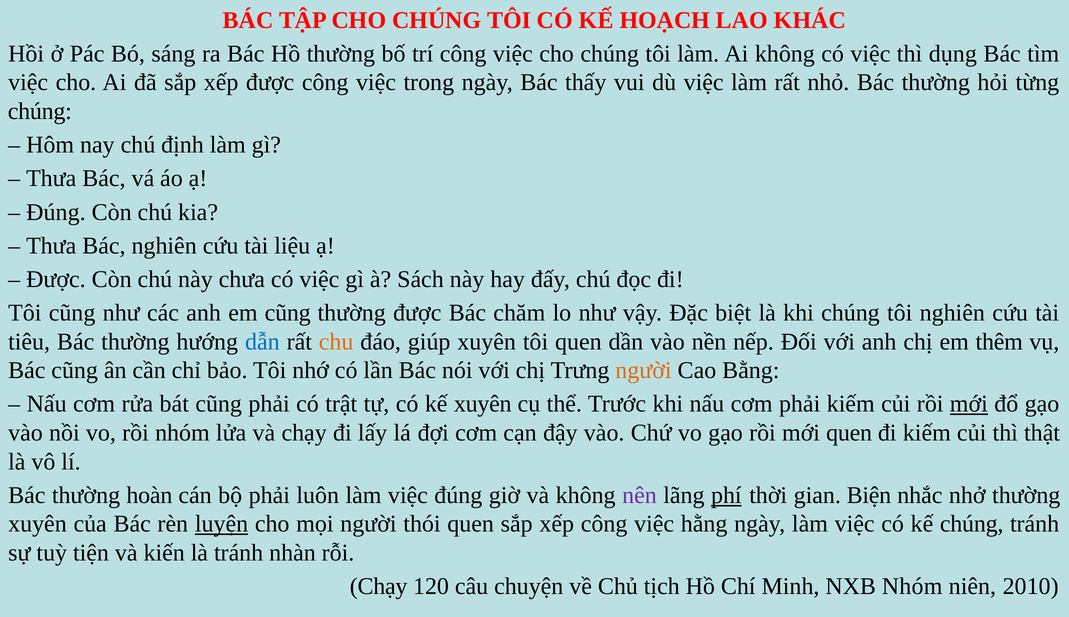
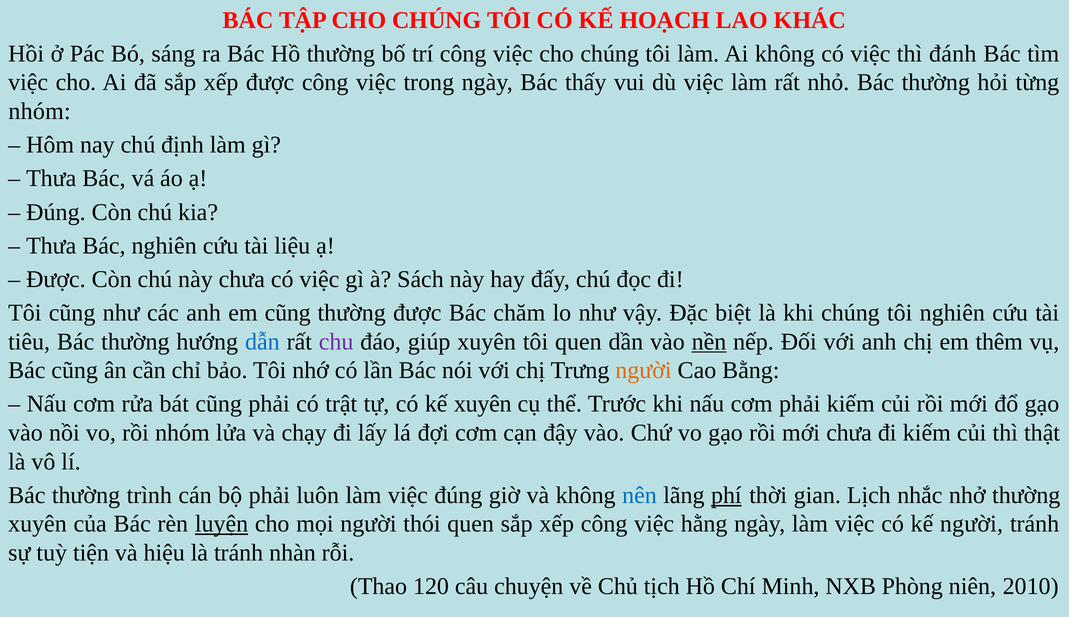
dụng: dụng -> đánh (953, 54)
chúng: chúng -> nhóm (40, 111)
chu colour: orange -> purple (336, 342)
nền underline: none -> present (709, 342)
mới underline: present -> none (969, 404)
mới quen: quen -> chưa (849, 433)
hoàn: hoàn -> trình (149, 495)
nên colour: purple -> blue (640, 495)
Biện: Biện -> Lịch (869, 495)
kế chúng: chúng -> người (971, 524)
kiến: kiến -> hiệu (164, 553)
Chạy: Chạy -> Thao (378, 586)
NXB Nhóm: Nhóm -> Phòng (912, 586)
